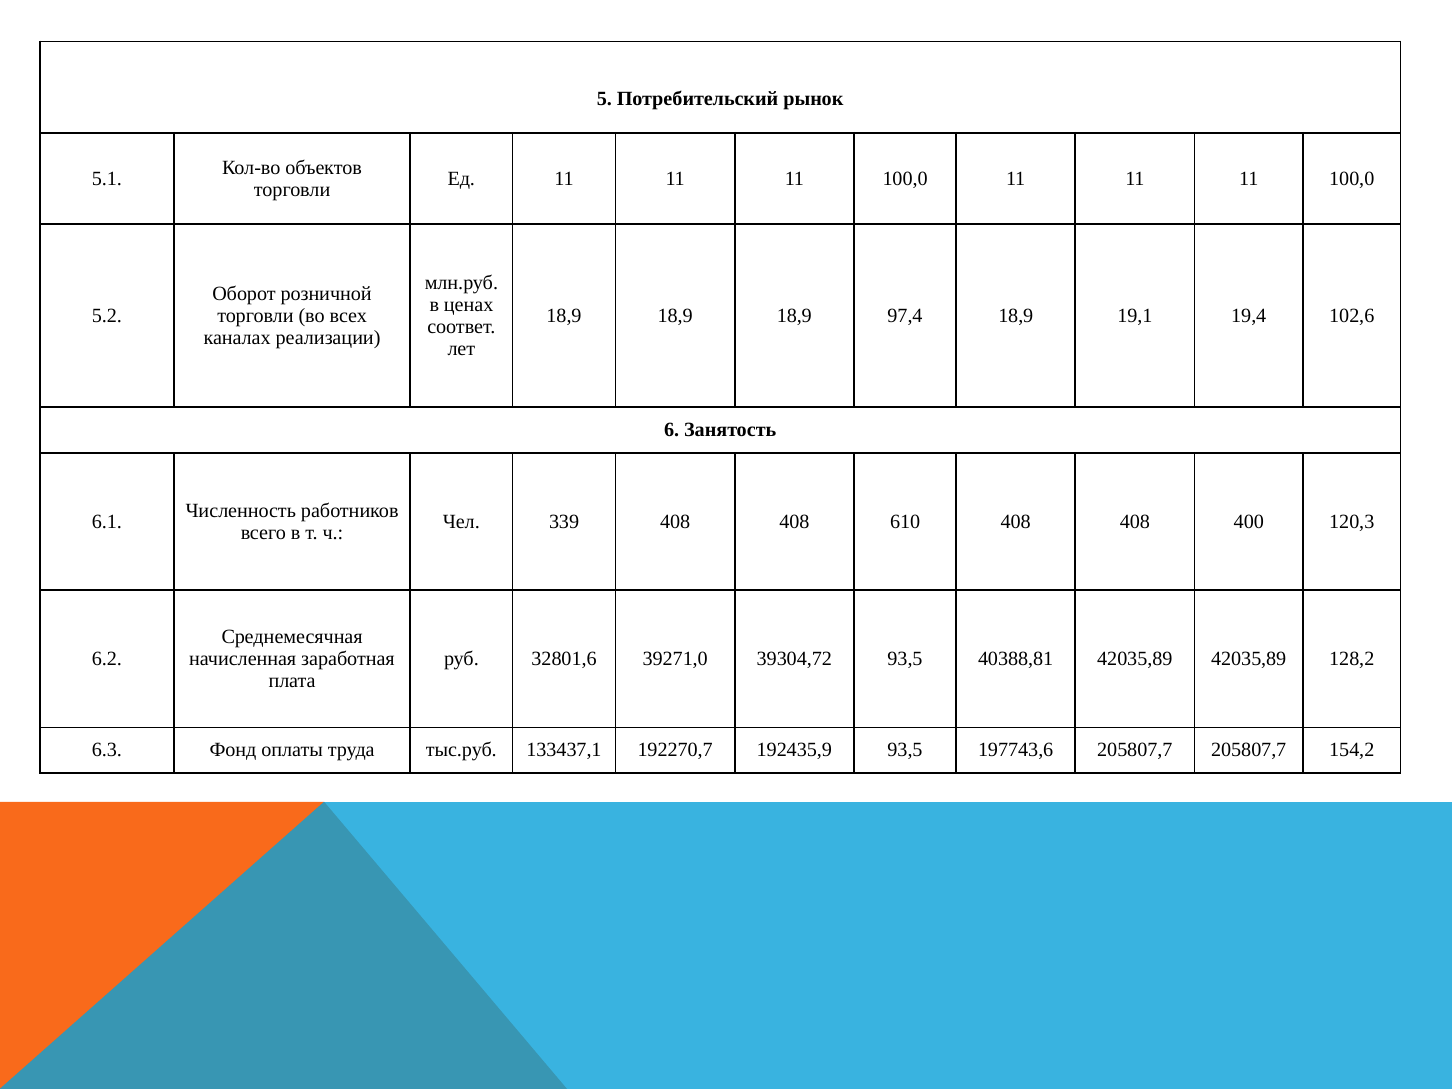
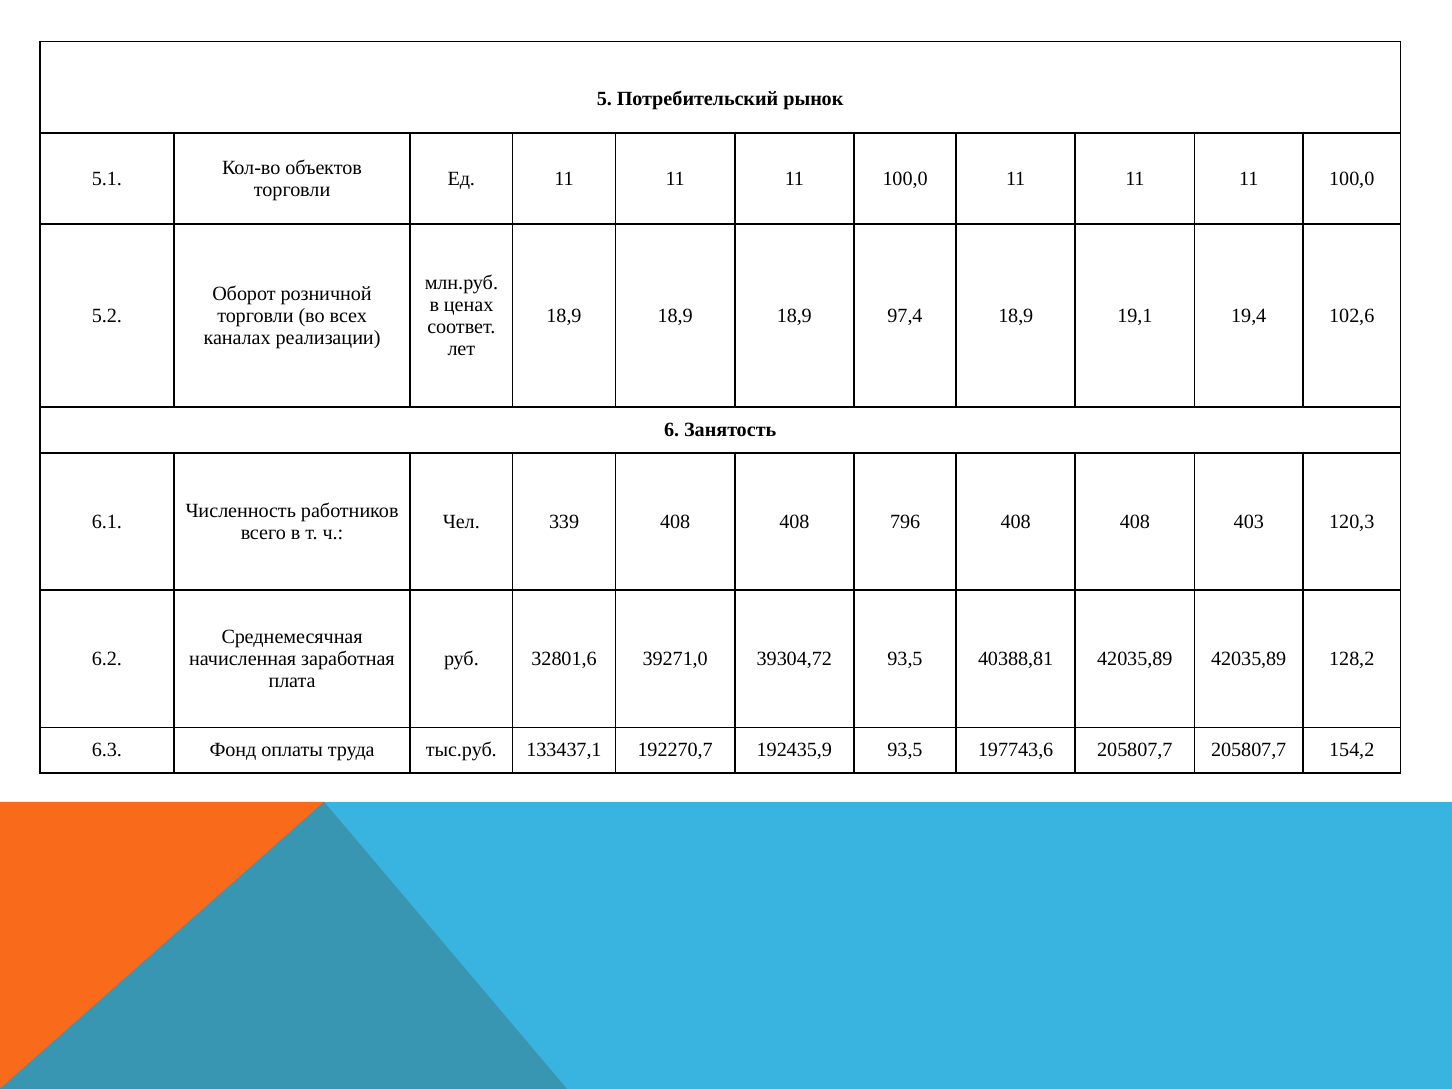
610: 610 -> 796 (905, 522)
400: 400 -> 403 (1249, 522)
